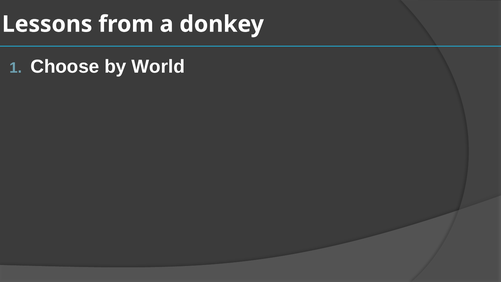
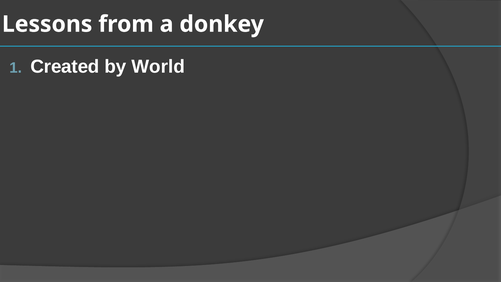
Choose: Choose -> Created (65, 67)
